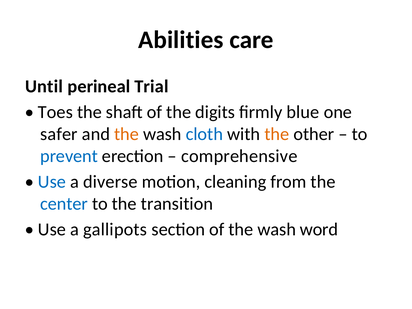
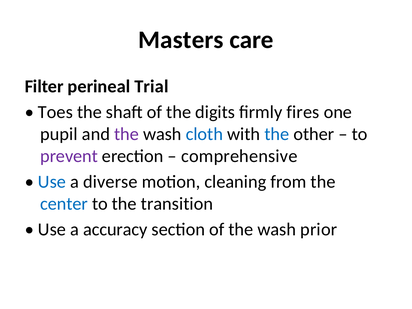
Abilities: Abilities -> Masters (181, 40)
Until: Until -> Filter (44, 86)
blue: blue -> fires (303, 112)
safer: safer -> pupil (59, 134)
the colour: orange -> purple (127, 134)
the colour: orange -> blue (277, 134)
prevent colour: blue -> purple (69, 156)
gallipots: gallipots -> accuracy (115, 229)
word: word -> prior (319, 229)
